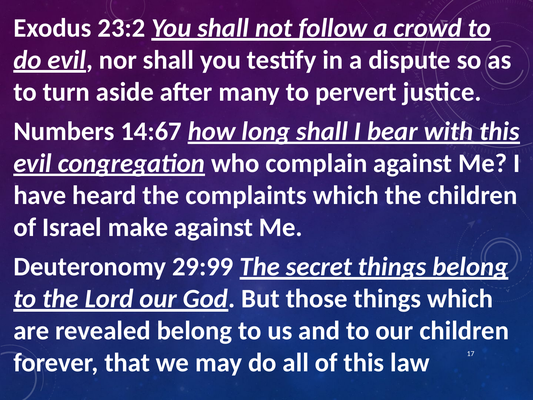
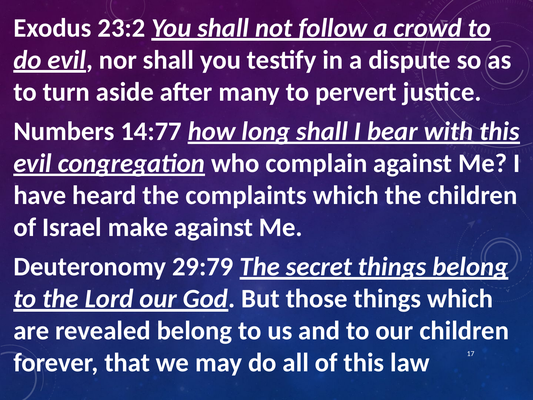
14:67: 14:67 -> 14:77 (151, 131)
29:99: 29:99 -> 29:79 (203, 267)
